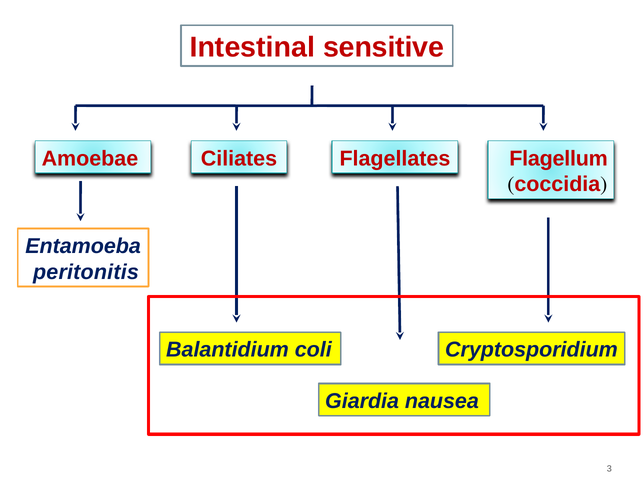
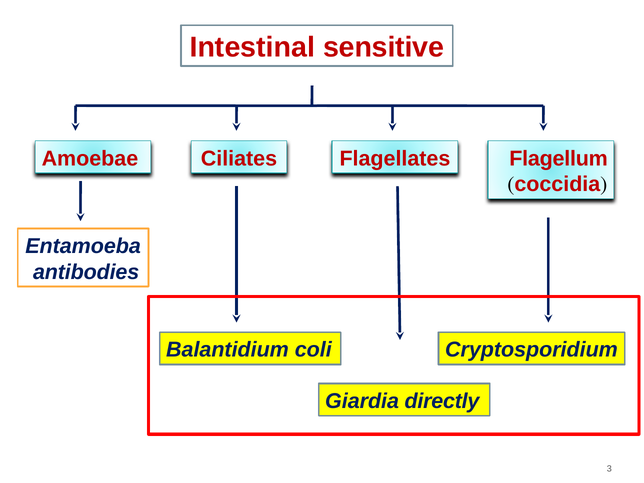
peritonitis: peritonitis -> antibodies (86, 272)
nausea: nausea -> directly (442, 401)
